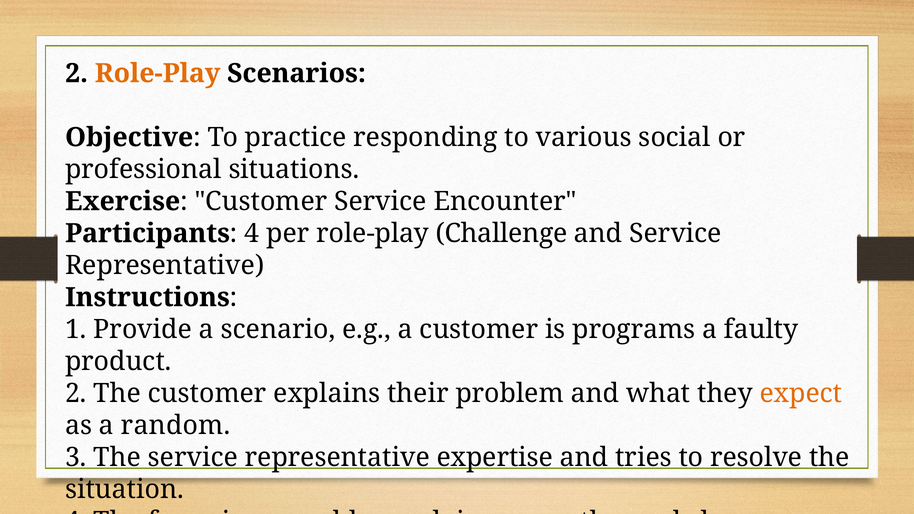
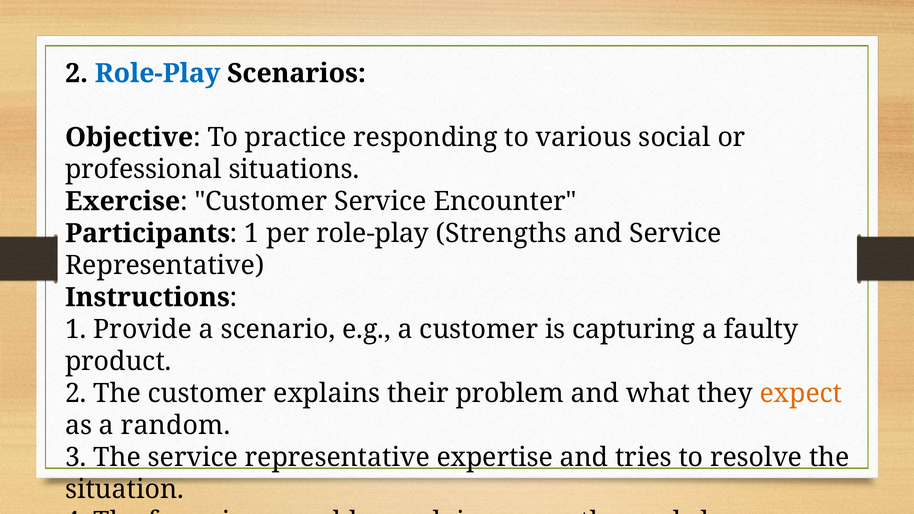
Role-Play colour: orange -> blue (158, 73)
Participants 4: 4 -> 1 (252, 233)
Challenge: Challenge -> Strengths (501, 233)
programs: programs -> capturing (634, 329)
